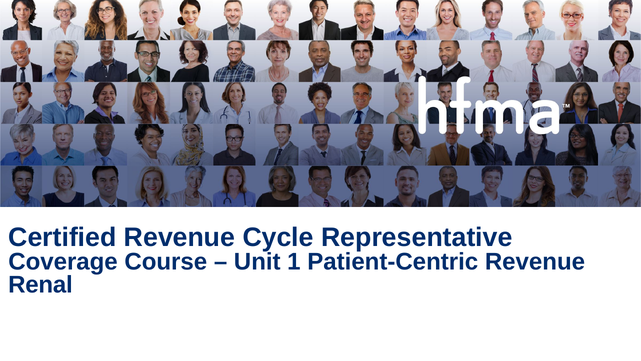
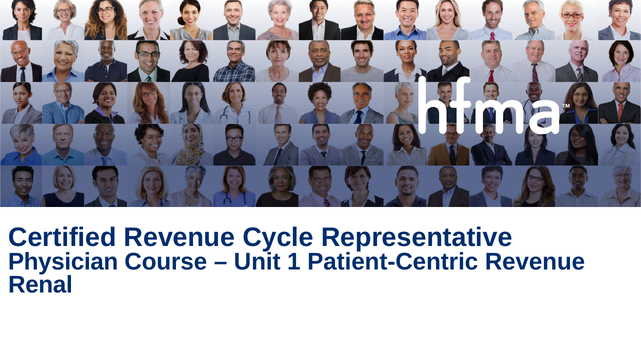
Coverage: Coverage -> Physician (63, 262)
